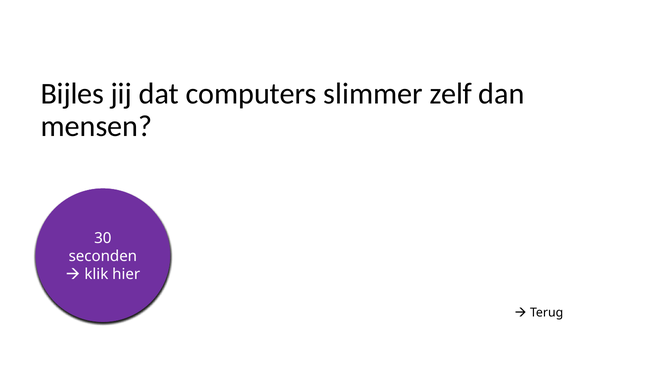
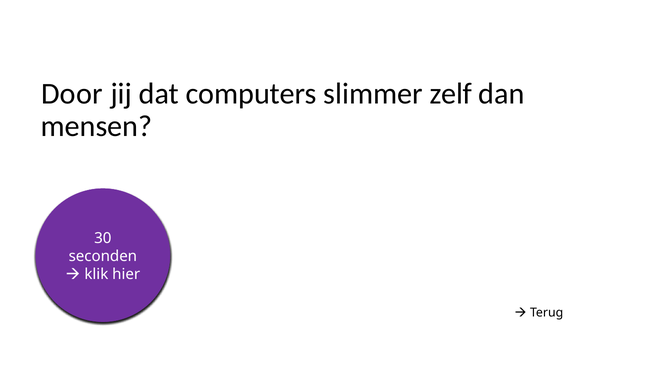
Bijles: Bijles -> Door (72, 94)
